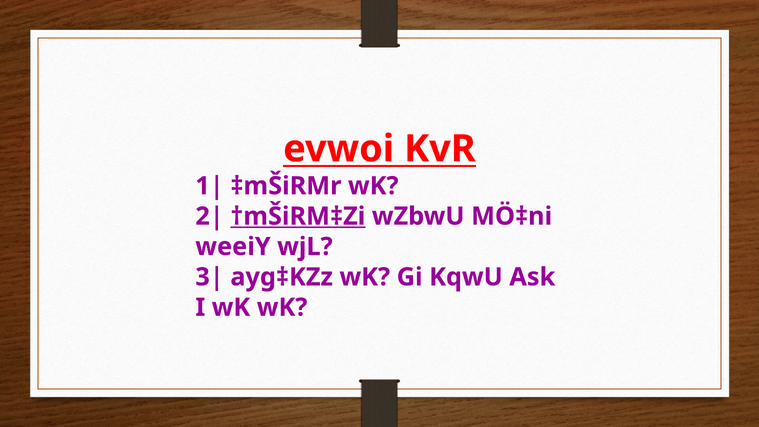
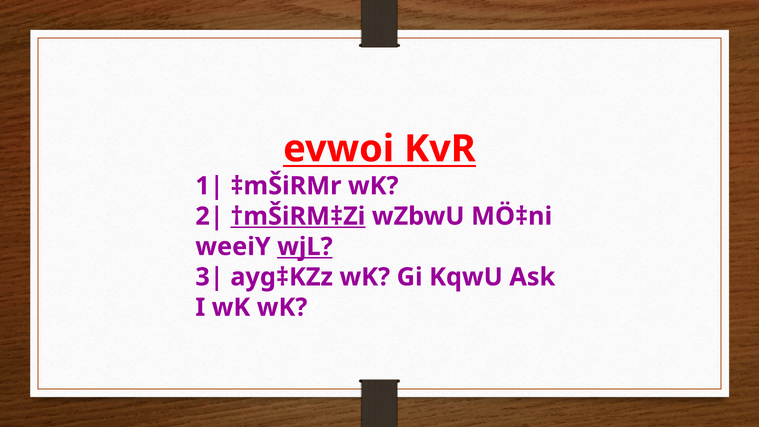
wjL underline: none -> present (305, 247)
